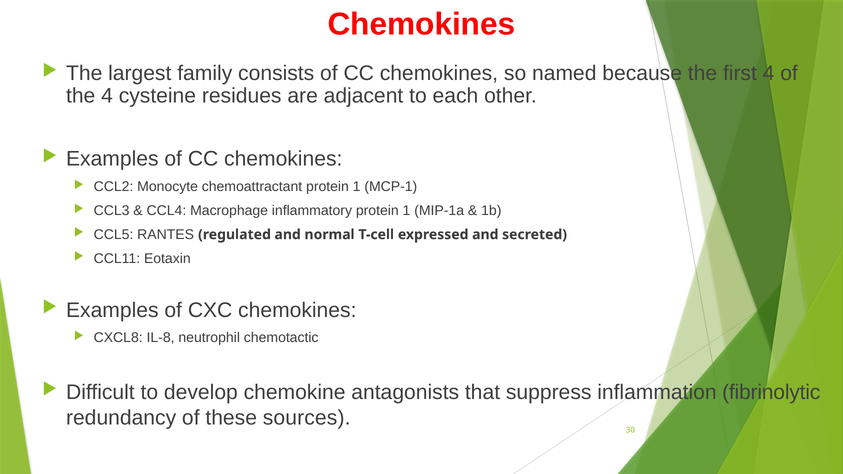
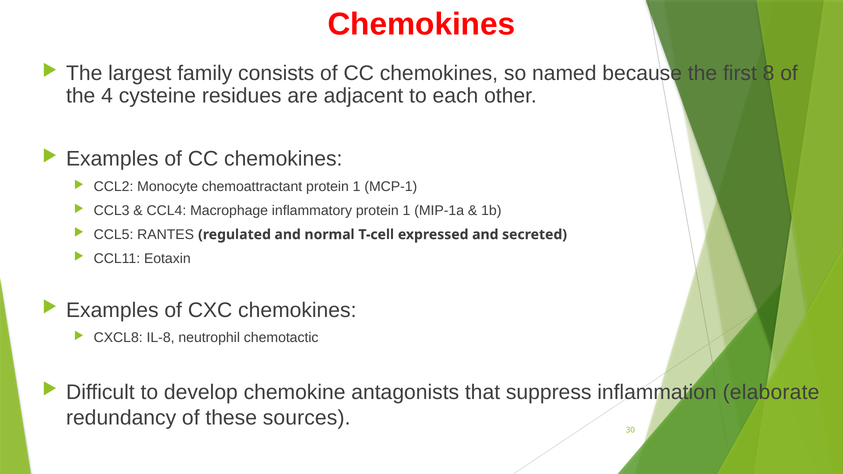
first 4: 4 -> 8 (769, 73)
fibrinolytic: fibrinolytic -> elaborate (771, 392)
